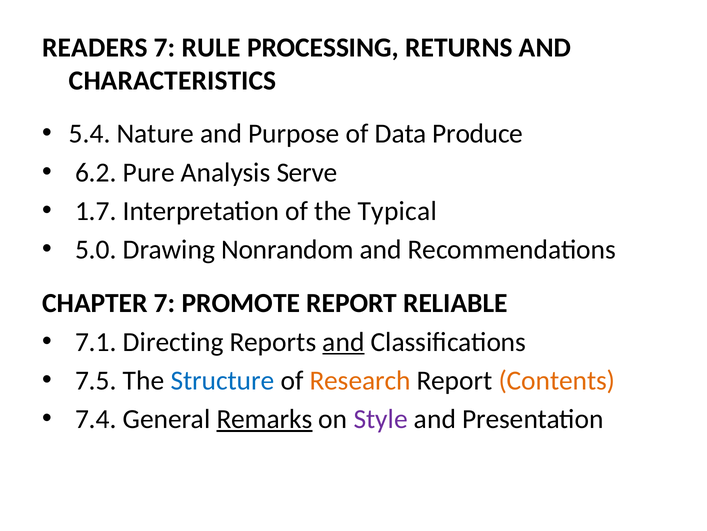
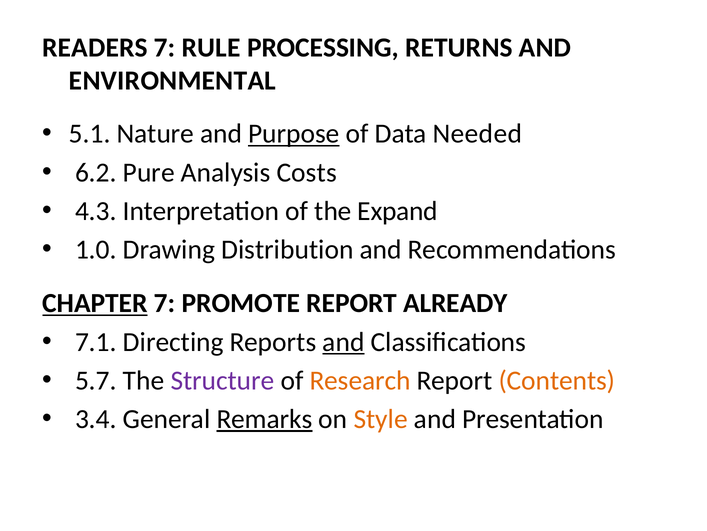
CHARACTERISTICS: CHARACTERISTICS -> ENVIRONMENTAL (173, 81)
5.4: 5.4 -> 5.1 (90, 134)
Purpose underline: none -> present (294, 134)
Produce: Produce -> Needed (477, 134)
Serve: Serve -> Costs (307, 172)
1.7: 1.7 -> 4.3 (96, 211)
Typical: Typical -> Expand (398, 211)
5.0: 5.0 -> 1.0 (96, 249)
Nonrandom: Nonrandom -> Distribution (287, 249)
CHAPTER underline: none -> present (95, 303)
RELIABLE: RELIABLE -> ALREADY (455, 303)
7.5: 7.5 -> 5.7 (96, 380)
Structure colour: blue -> purple (222, 380)
7.4: 7.4 -> 3.4 (96, 418)
Style colour: purple -> orange (381, 418)
